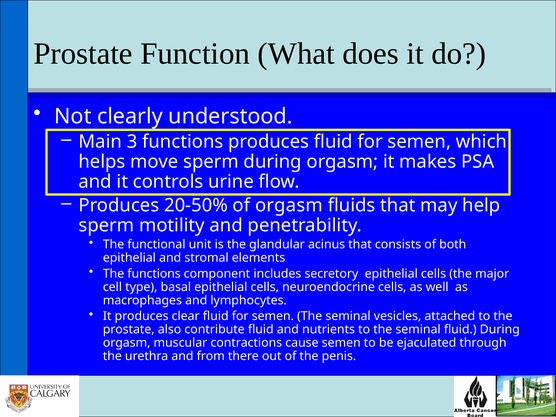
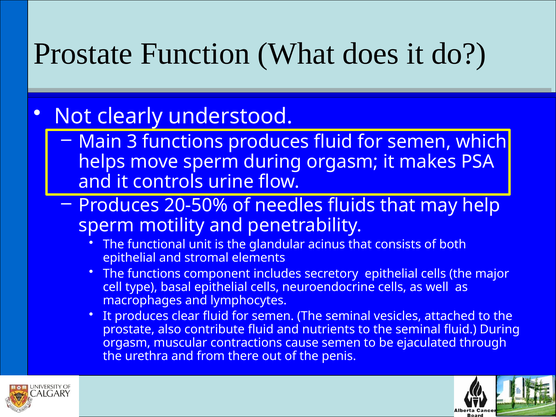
of orgasm: orgasm -> needles (289, 205)
